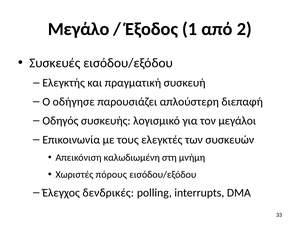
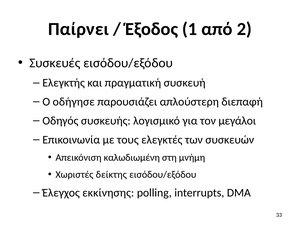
Μεγάλο: Μεγάλο -> Παίρνει (78, 29)
πόρους: πόρους -> δείκτης (111, 175)
δενδρικές: δενδρικές -> εκκίνησης (108, 193)
